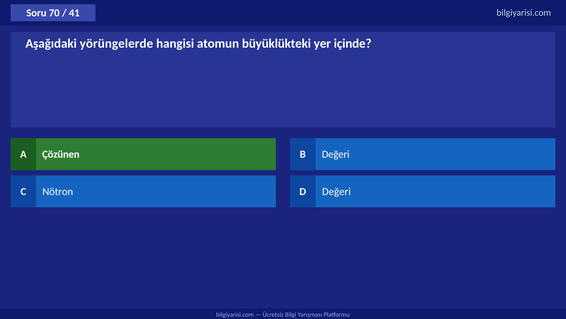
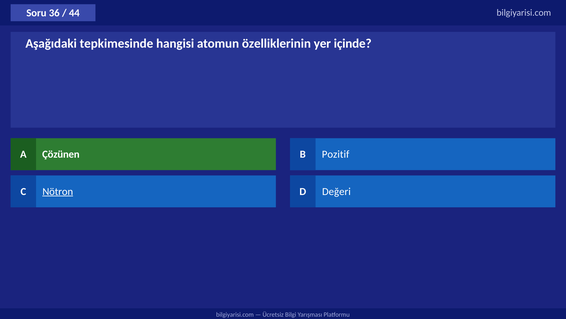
70: 70 -> 36 (54, 13)
41: 41 -> 44 (74, 13)
yörüngelerde: yörüngelerde -> tepkimesinde (116, 44)
büyüklükteki: büyüklükteki -> özelliklerinin (276, 44)
B Değeri: Değeri -> Pozitif (336, 154)
Nötron underline: none -> present (58, 191)
